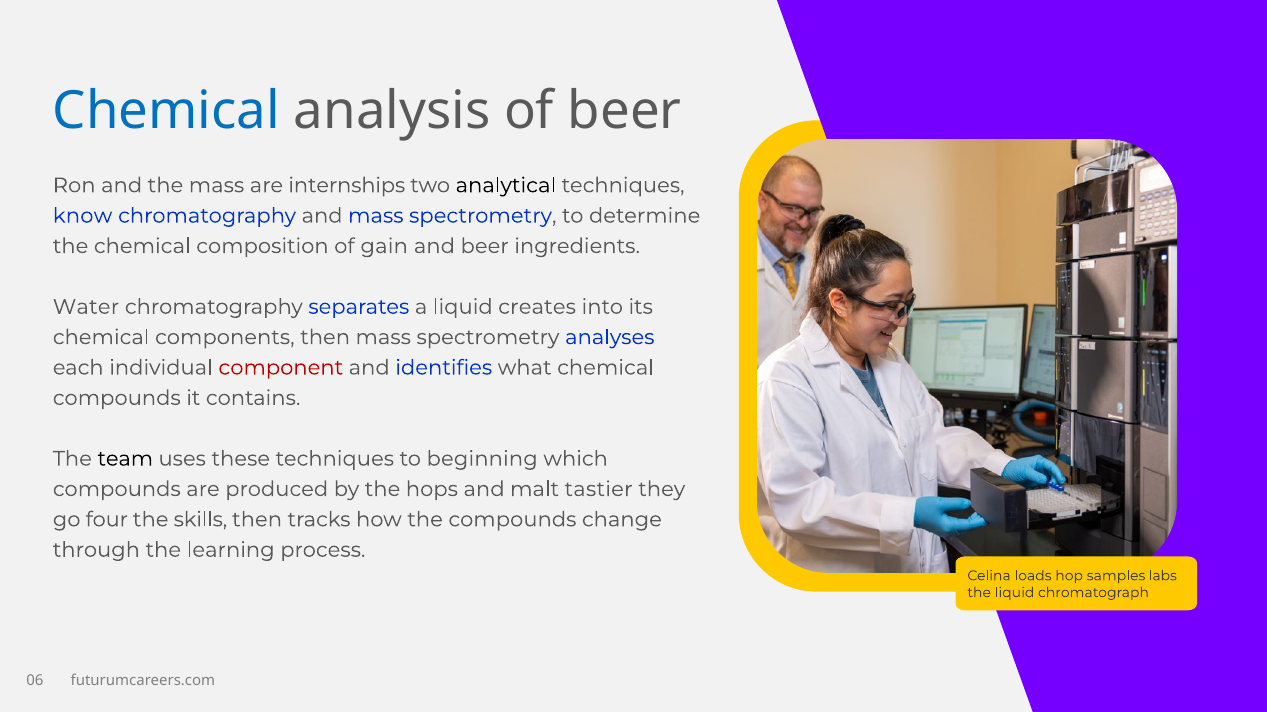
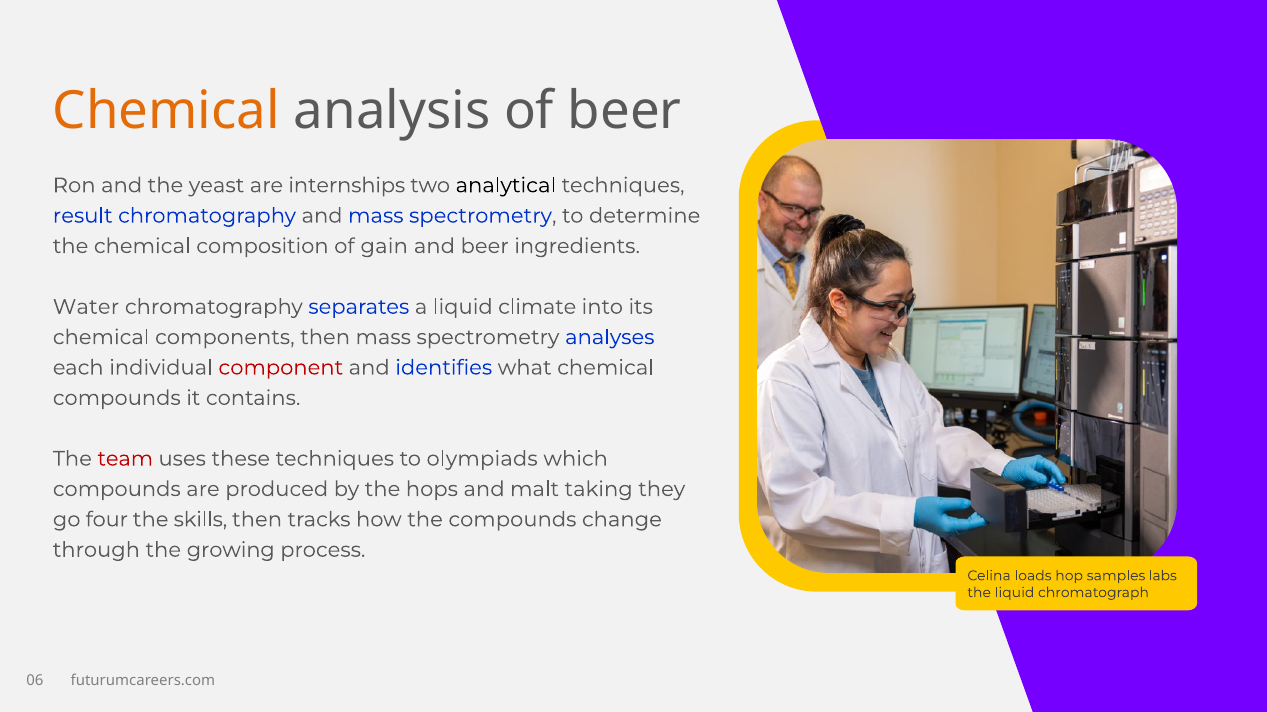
Chemical colour: blue -> orange (166, 111)
the mass: mass -> yeast (217, 186)
know: know -> result (83, 216)
creates: creates -> climate (537, 307)
team colour: black -> red (125, 459)
beginning: beginning -> olympiads (482, 459)
tastier: tastier -> taking (599, 490)
learning: learning -> growing (231, 550)
